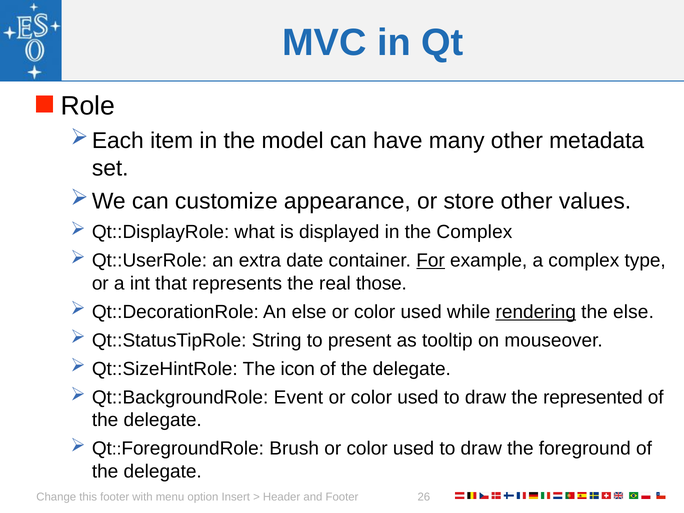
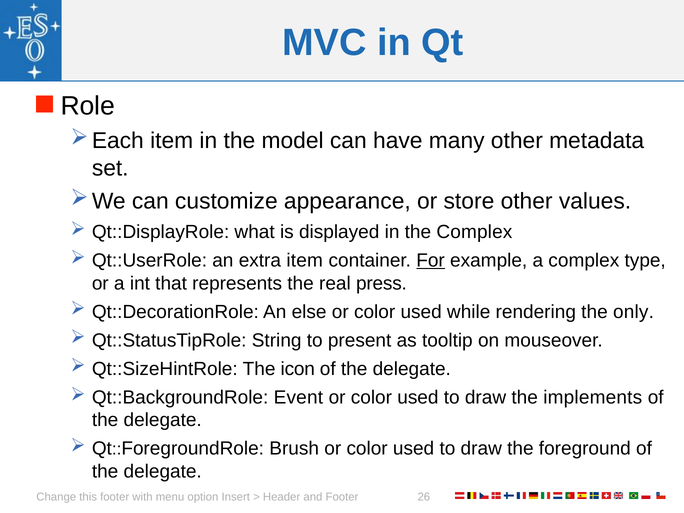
extra date: date -> item (305, 260)
those: those -> press (381, 283)
rendering underline: present -> none (536, 312)
the else: else -> only (633, 312)
represented: represented -> implements (593, 397)
